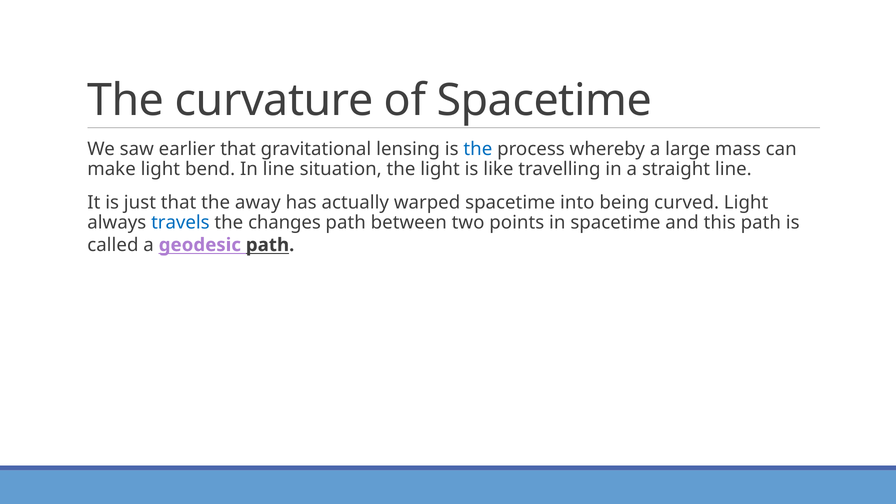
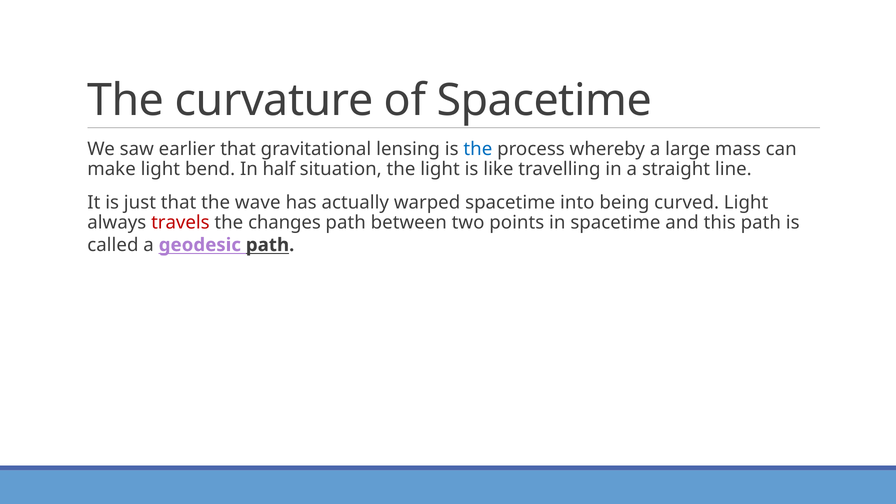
In line: line -> half (279, 169)
away: away -> wave (258, 202)
travels colour: blue -> red (180, 223)
